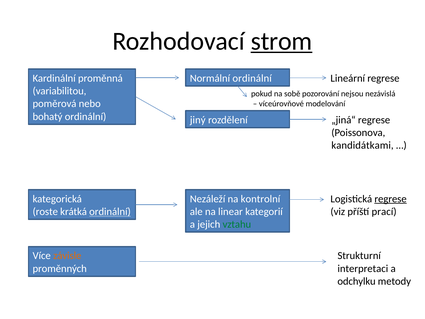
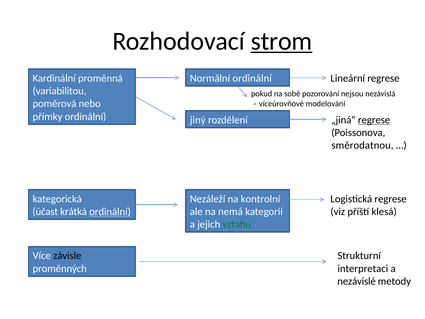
bohatý: bohatý -> přímky (48, 116)
regrese underline: none -> present (374, 120)
kandidátkami: kandidátkami -> směrodatnou (362, 145)
regrese underline: present -> none (391, 199)
roste: roste -> účast (45, 211)
linear: linear -> nemá (230, 211)
prací: prací -> klesá (384, 211)
závisle colour: orange -> black (67, 256)
odchylku: odchylku -> nezávislé (357, 281)
